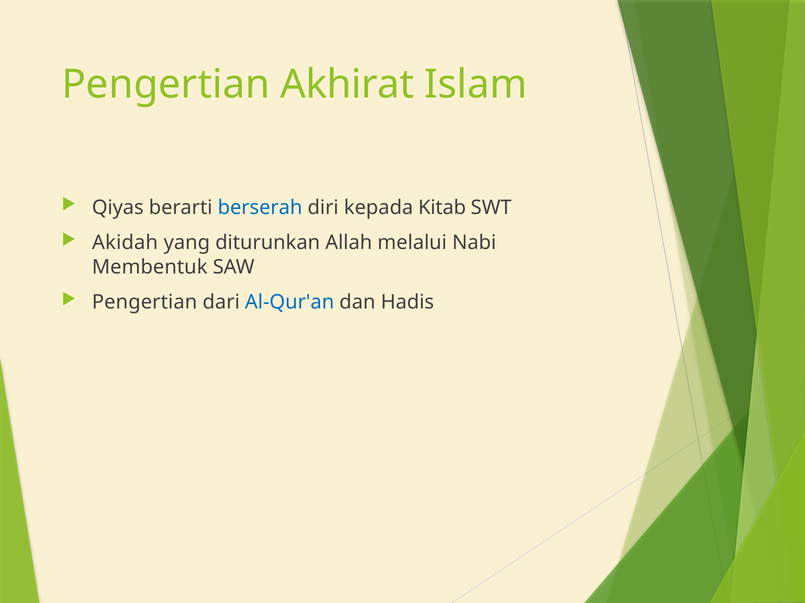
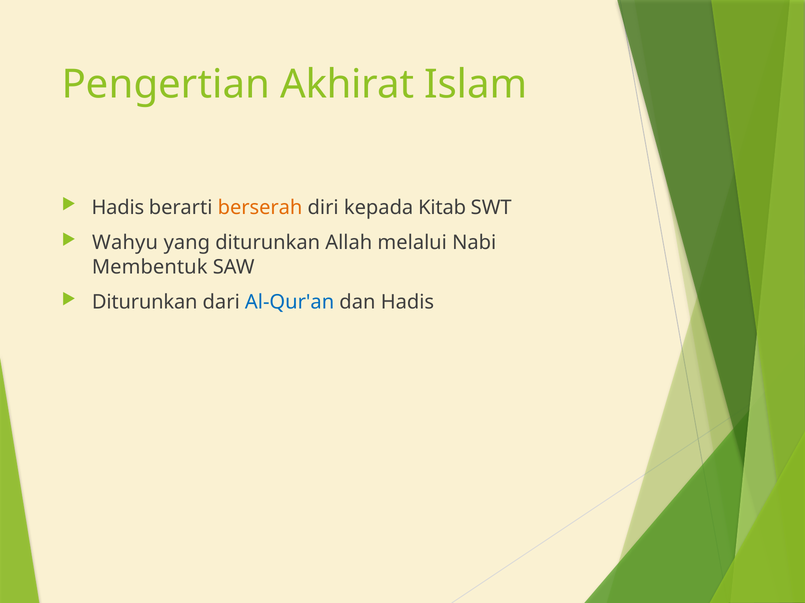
Qiyas: Qiyas -> Hadis (118, 208)
berserah colour: blue -> orange (260, 208)
Akidah: Akidah -> Wahyu (125, 243)
Pengertian: Pengertian -> Diturunkan (145, 303)
